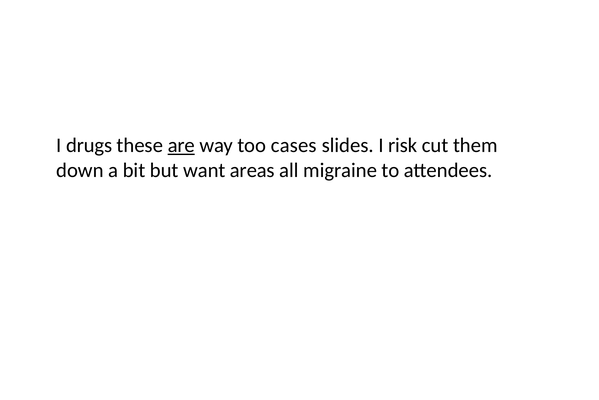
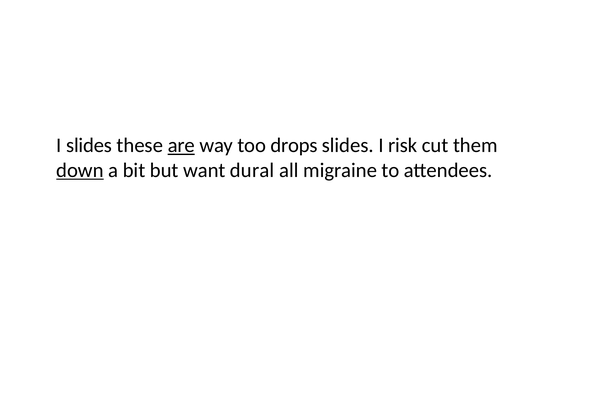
I drugs: drugs -> slides (89, 145)
cases: cases -> drops (294, 145)
down underline: none -> present (80, 170)
areas: areas -> dural (252, 170)
